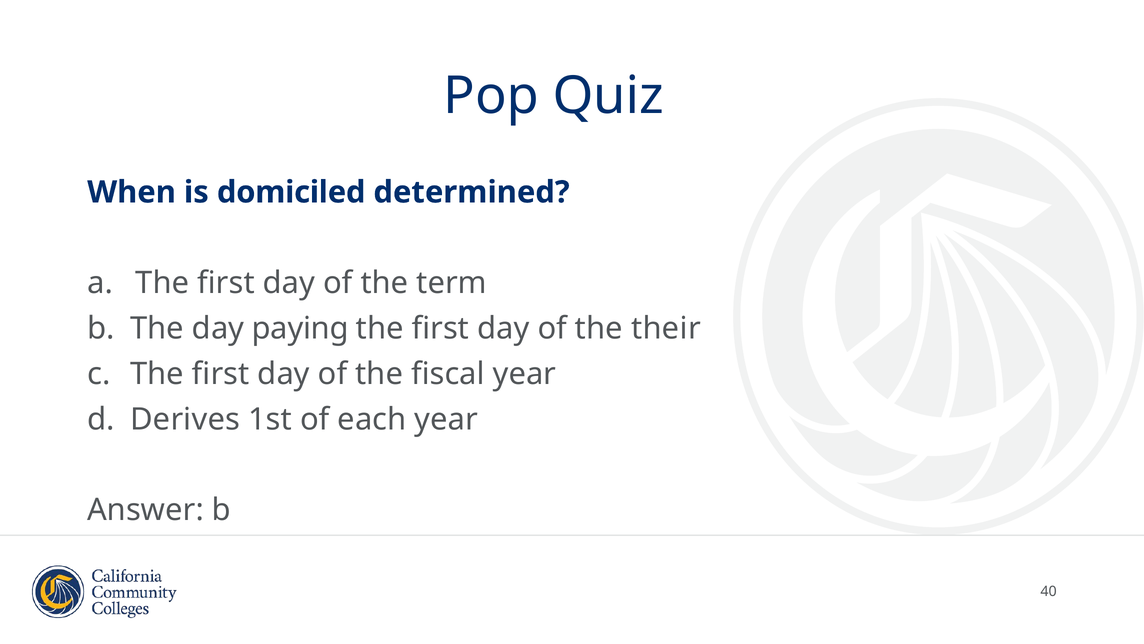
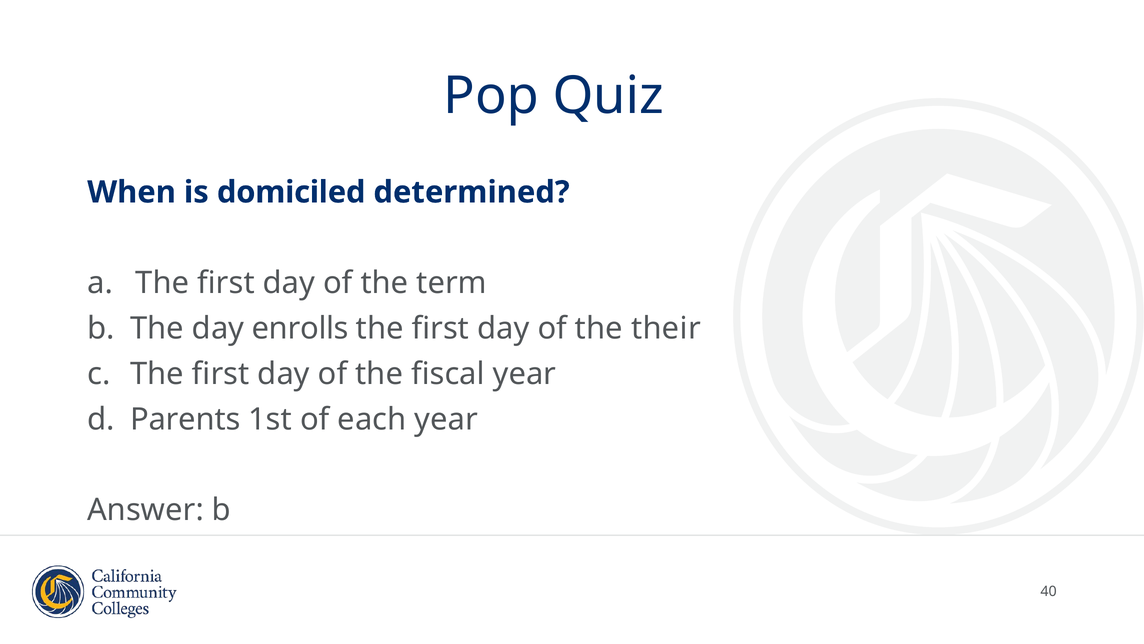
paying: paying -> enrolls (300, 328)
Derives: Derives -> Parents (185, 419)
